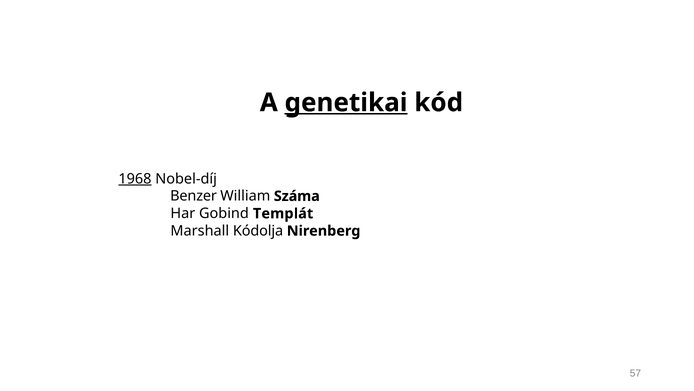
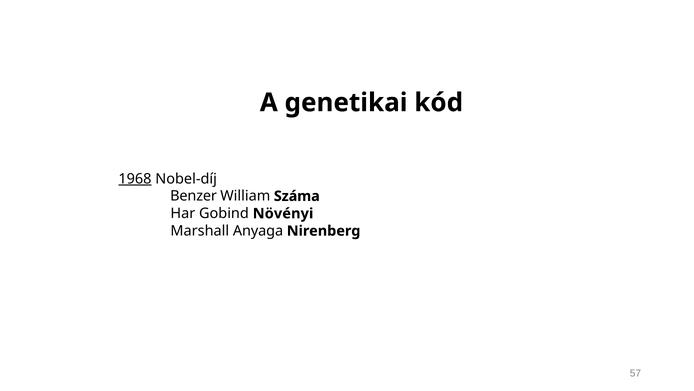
genetikai underline: present -> none (346, 102)
Templát: Templát -> Növényi (283, 213)
Kódolja: Kódolja -> Anyaga (258, 231)
